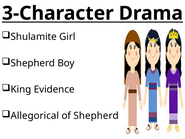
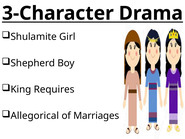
Evidence: Evidence -> Requires (54, 89)
of Shepherd: Shepherd -> Marriages (96, 115)
